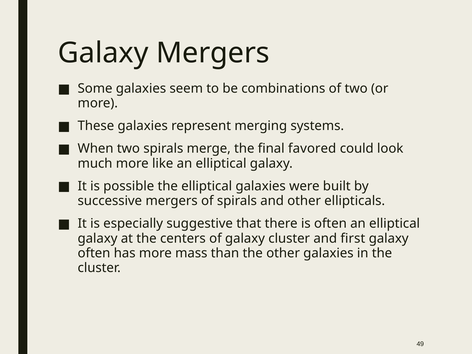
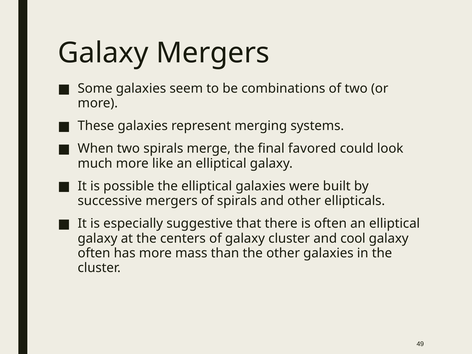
first: first -> cool (353, 238)
